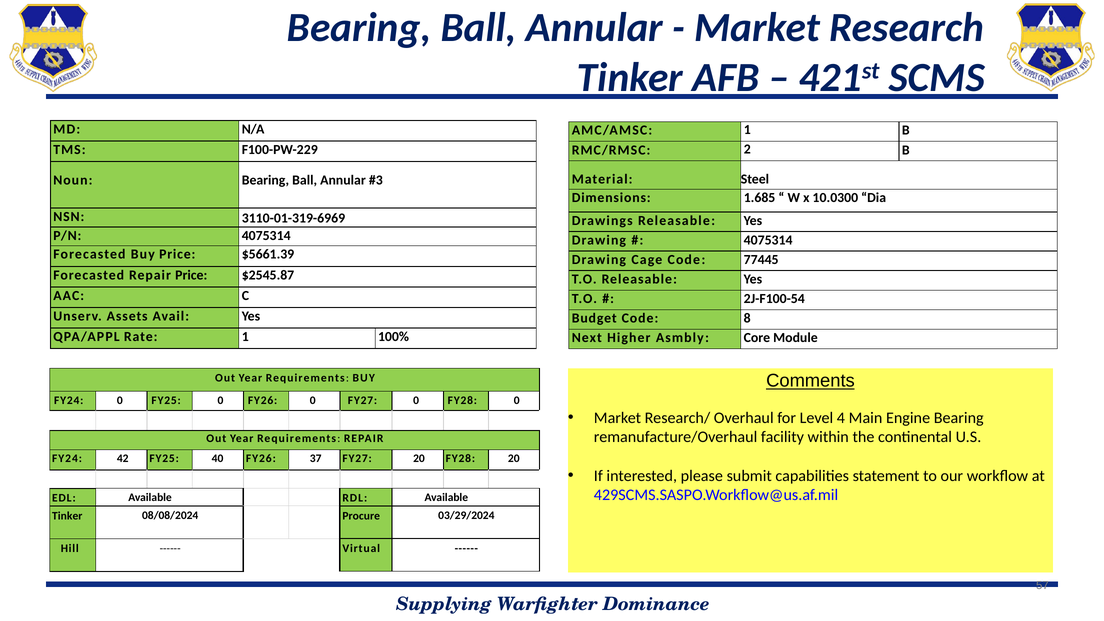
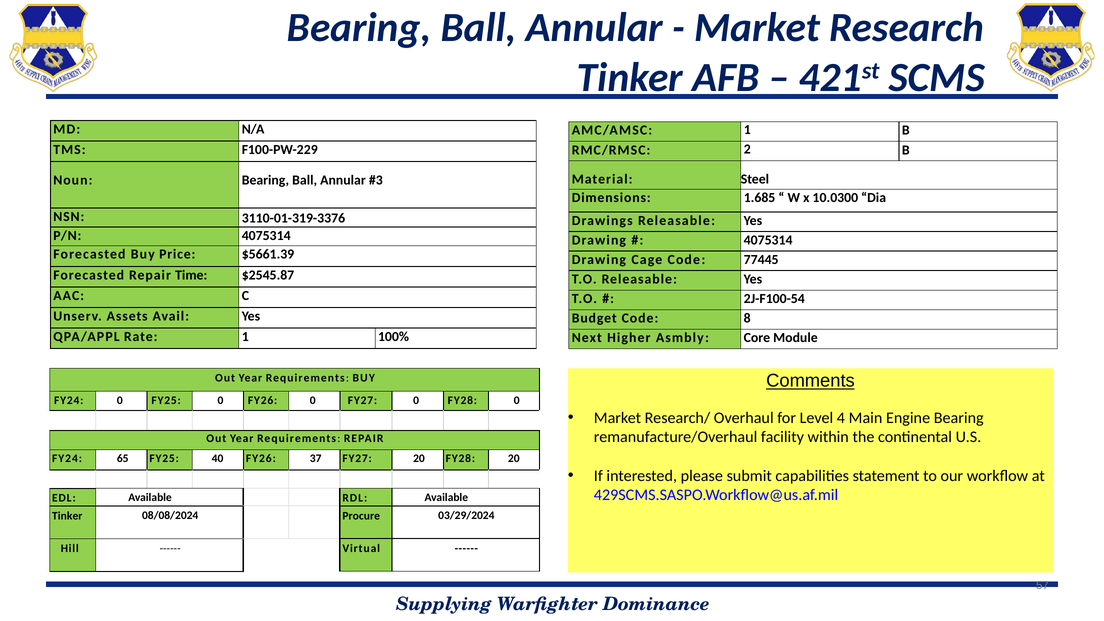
3110-01-319-6969: 3110-01-319-6969 -> 3110-01-319-3376 (293, 218)
Repair Price: Price -> Time (191, 275)
42: 42 -> 65 (123, 458)
